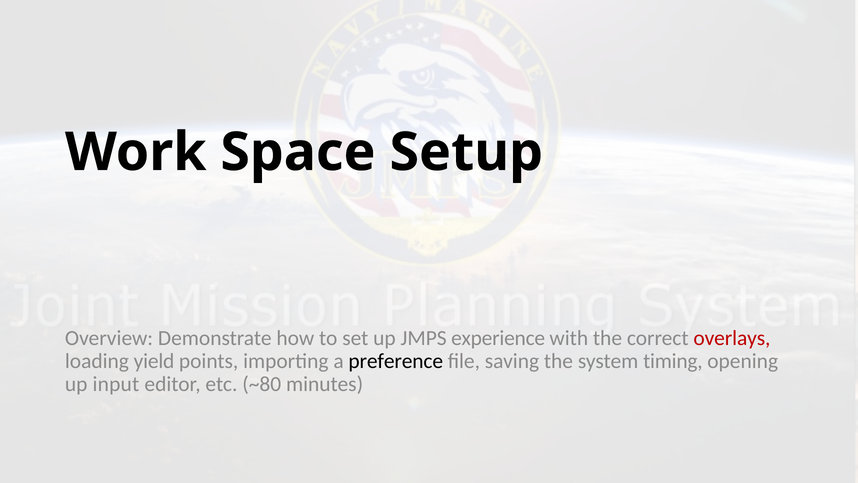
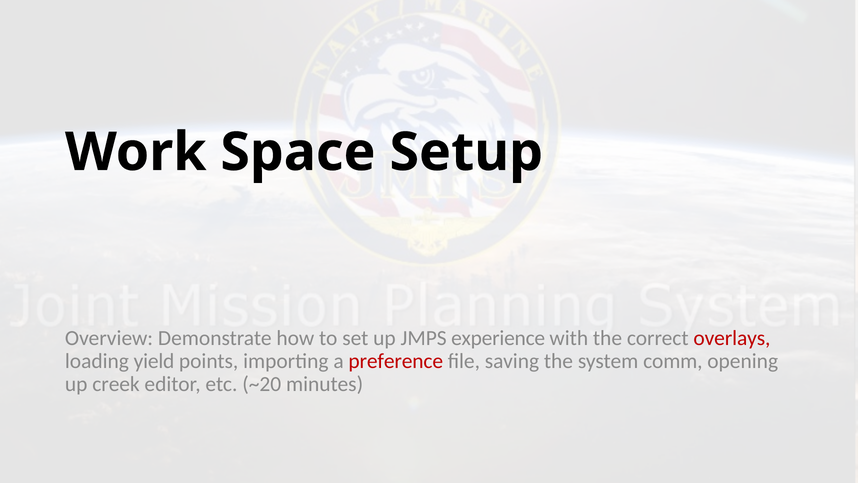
preference colour: black -> red (396, 361)
timing: timing -> comm (673, 361)
input: input -> creek (116, 384)
~80: ~80 -> ~20 (262, 384)
